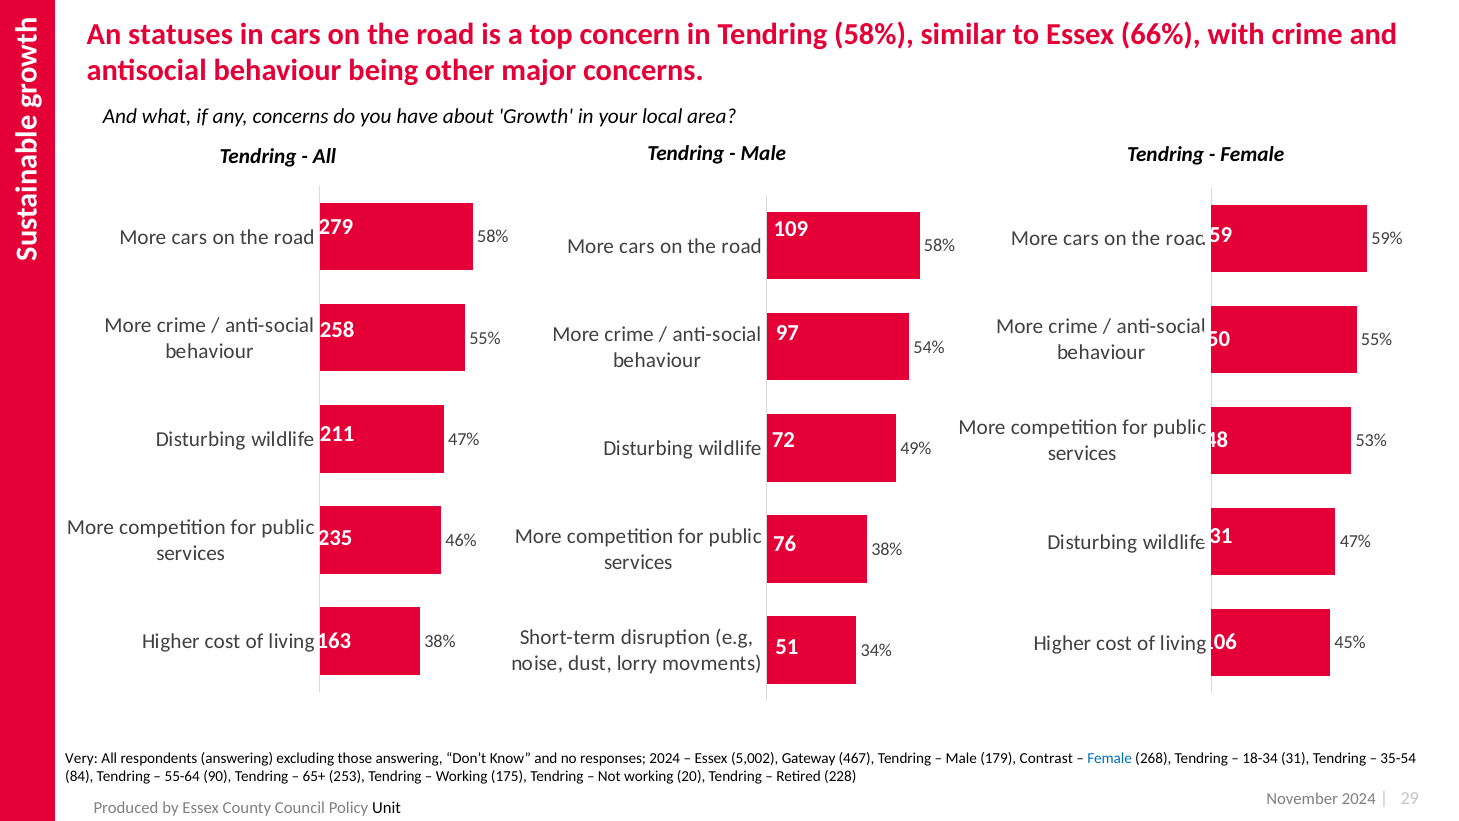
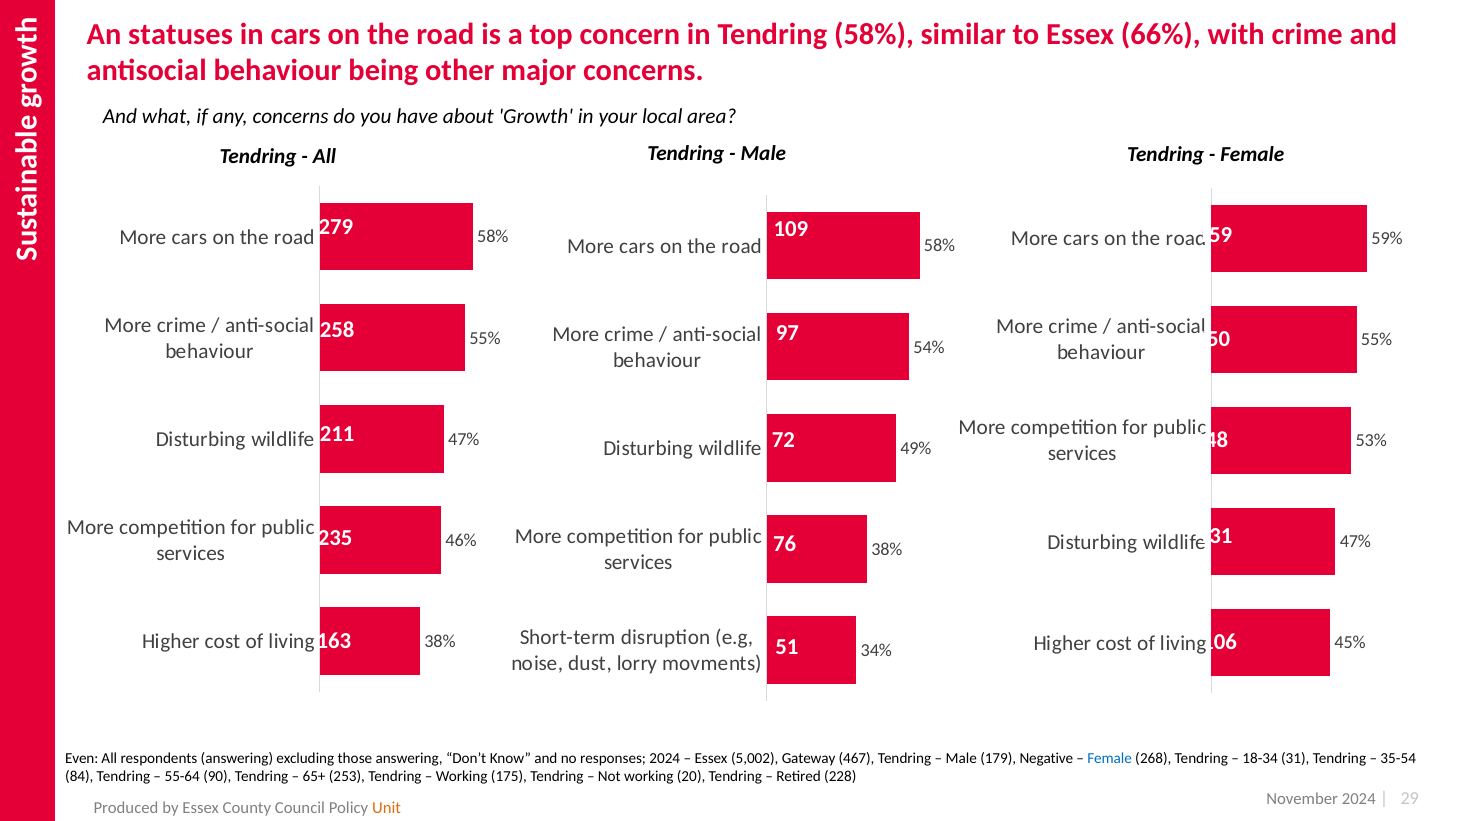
Very: Very -> Even (82, 758)
Contrast: Contrast -> Negative (1046, 758)
Unit colour: black -> orange (387, 808)
